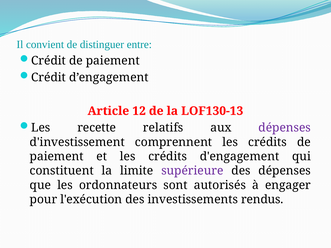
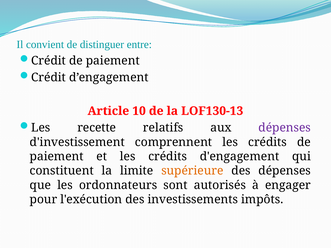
12: 12 -> 10 (139, 111)
supérieure colour: purple -> orange (192, 171)
rendus: rendus -> impôts (262, 200)
